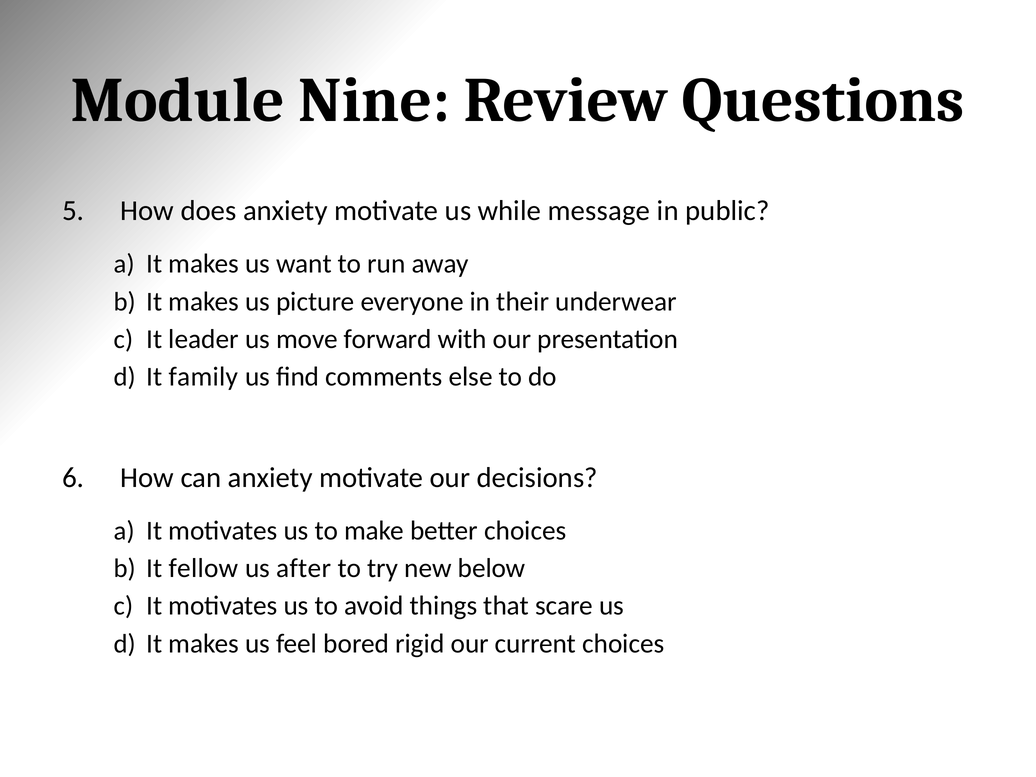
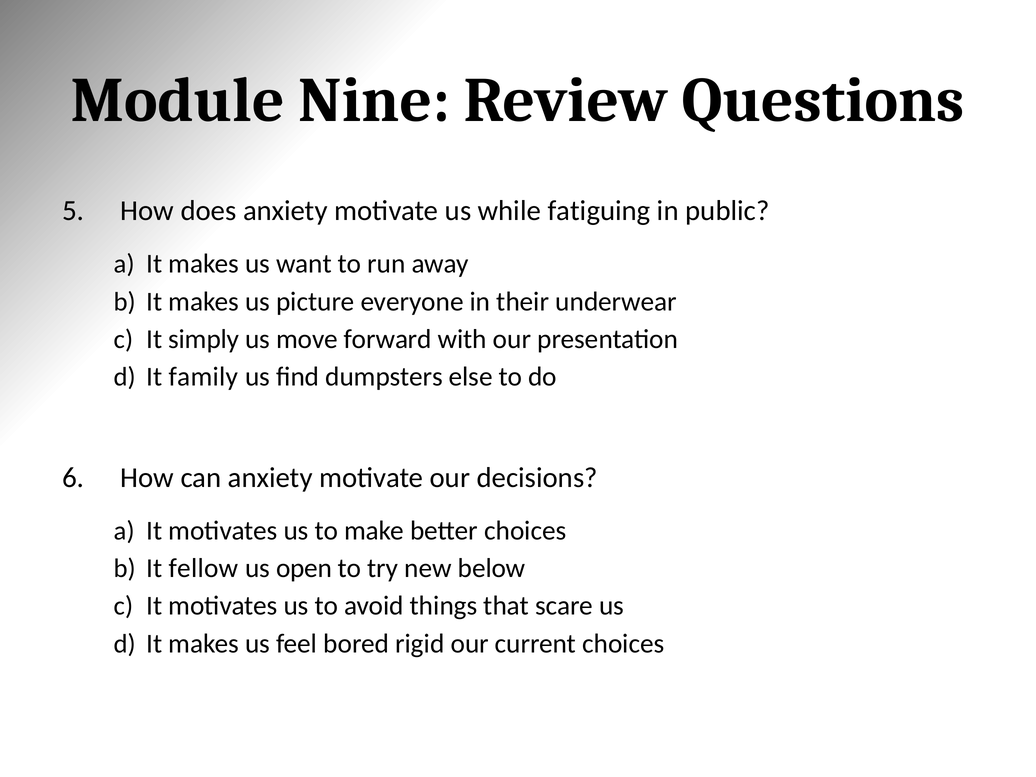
message: message -> fatiguing (599, 211)
leader: leader -> simply (204, 339)
comments: comments -> dumpsters (384, 377)
after: after -> open (304, 568)
